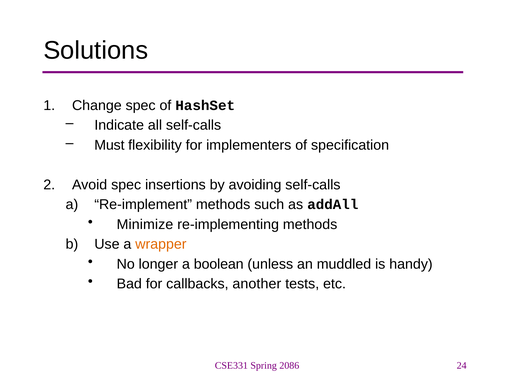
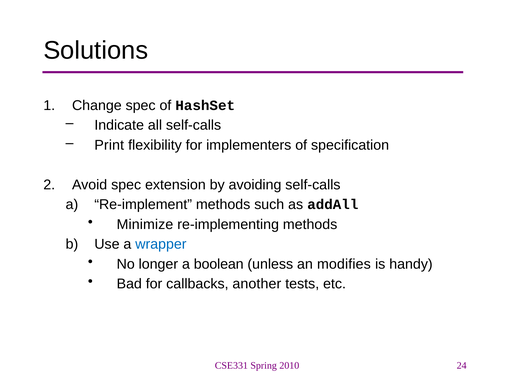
Must: Must -> Print (109, 145)
insertions: insertions -> extension (175, 185)
wrapper colour: orange -> blue (161, 245)
muddled: muddled -> modifies (344, 264)
2086: 2086 -> 2010 (289, 366)
